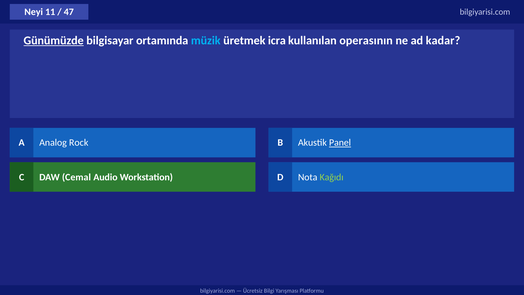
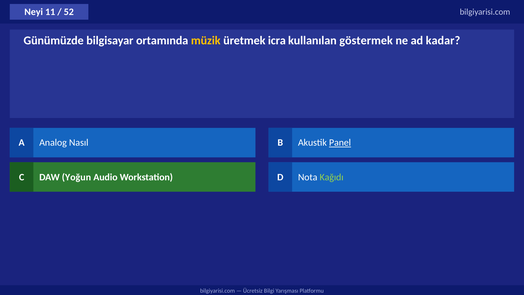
47: 47 -> 52 (69, 12)
Günümüzde underline: present -> none (54, 40)
müzik colour: light blue -> yellow (206, 40)
operasının: operasının -> göstermek (366, 40)
Rock: Rock -> Nasıl (79, 143)
Cemal: Cemal -> Yoğun (76, 177)
